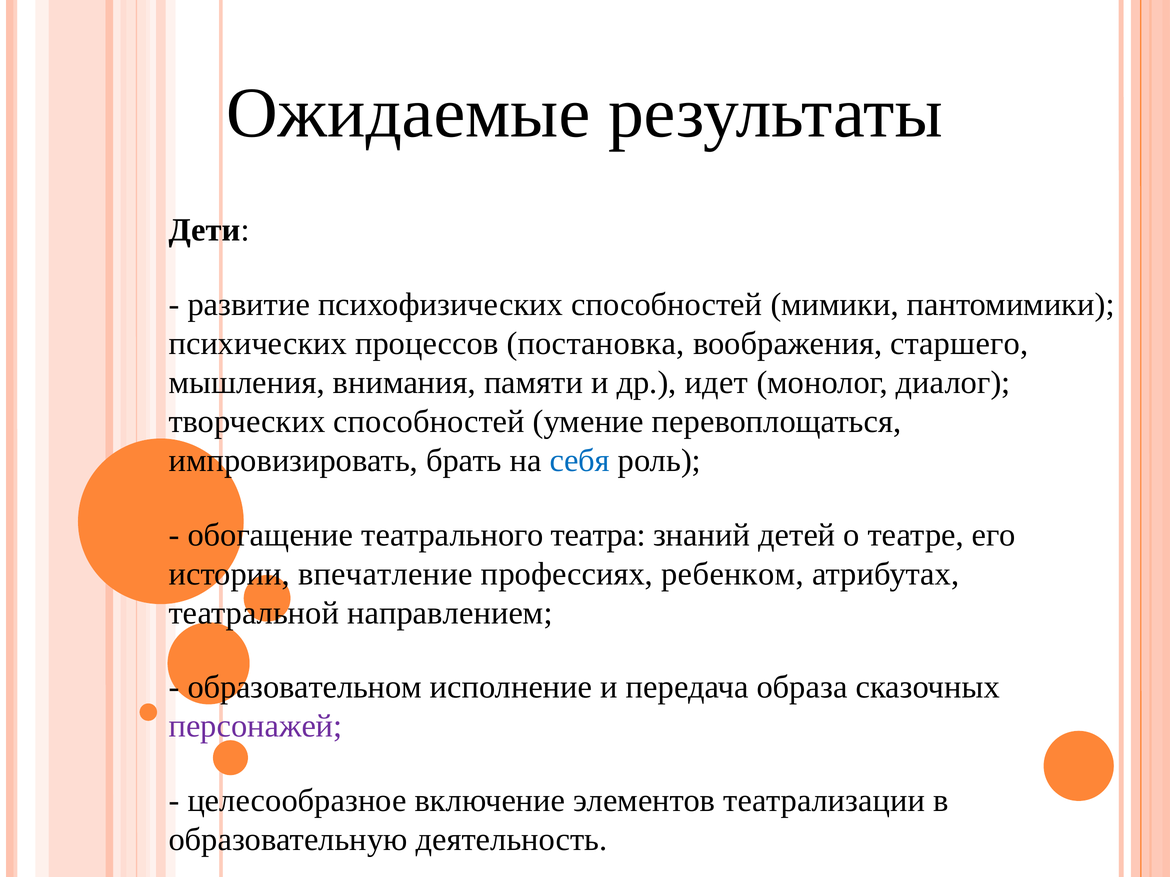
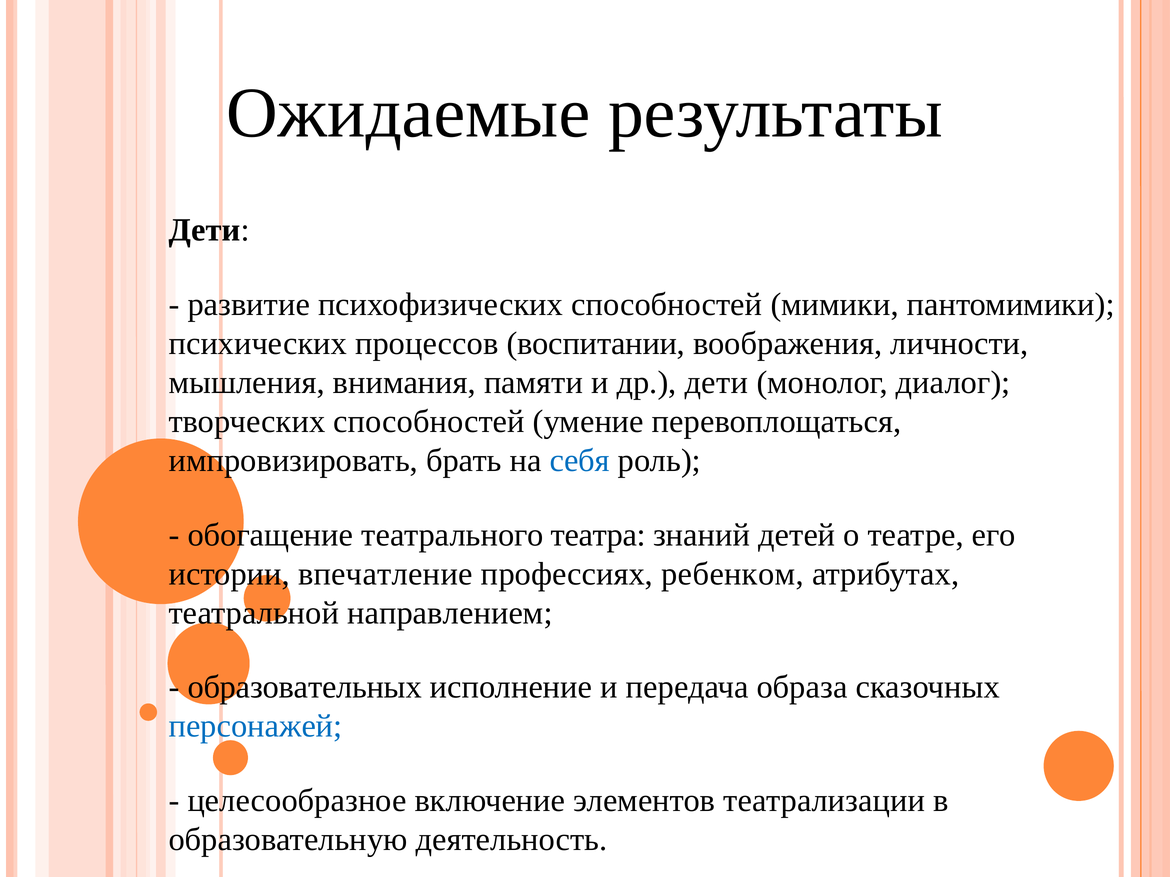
постановка: постановка -> воспитании (596, 344)
старшего: старшего -> личности (959, 344)
др идет: идет -> дети (716, 383)
образовательном: образовательном -> образовательных (305, 688)
персонажей colour: purple -> blue (256, 727)
